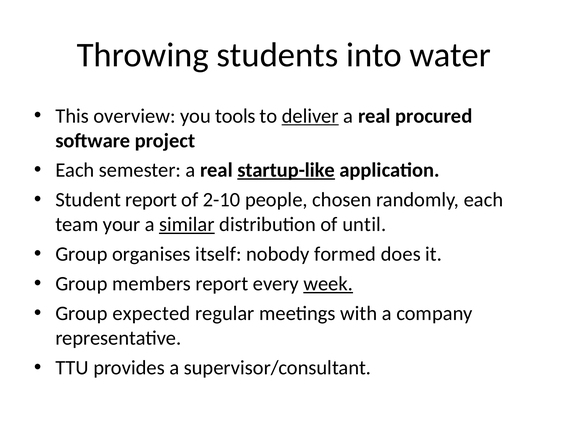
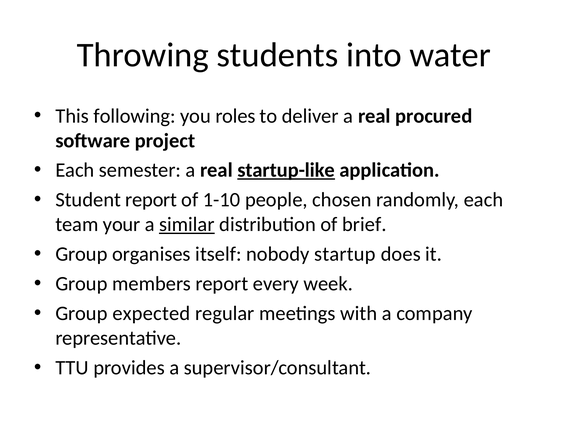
overview: overview -> following (135, 116)
tools: tools -> roles (235, 116)
deliver underline: present -> none (310, 116)
2-10: 2-10 -> 1-10 (222, 200)
until: until -> brief (364, 224)
formed: formed -> startup (345, 254)
week underline: present -> none (328, 284)
